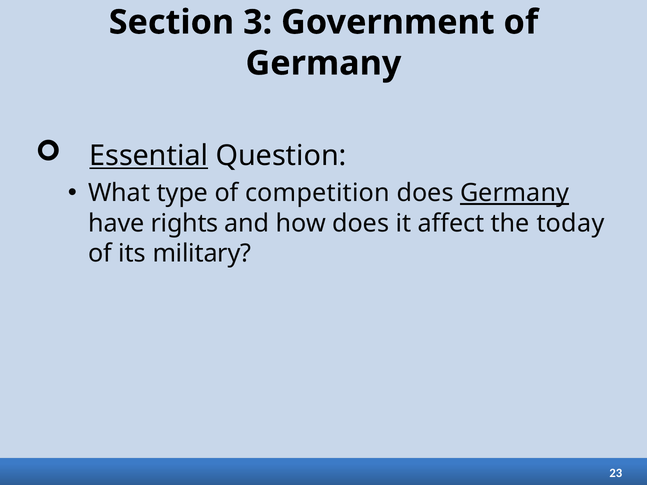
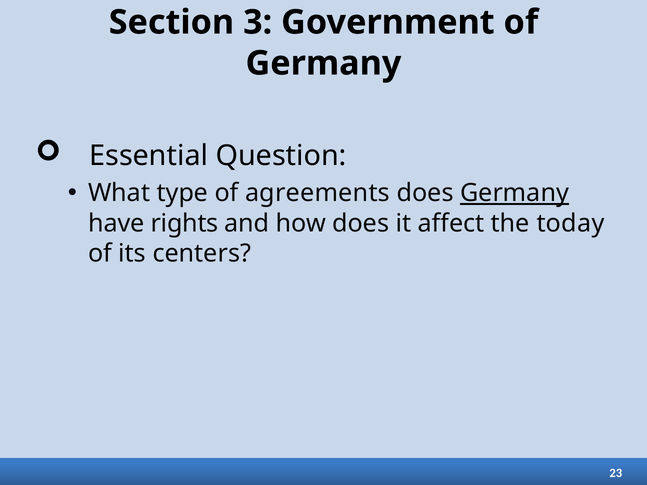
Essential underline: present -> none (149, 156)
competition: competition -> agreements (318, 193)
military: military -> centers (202, 254)
